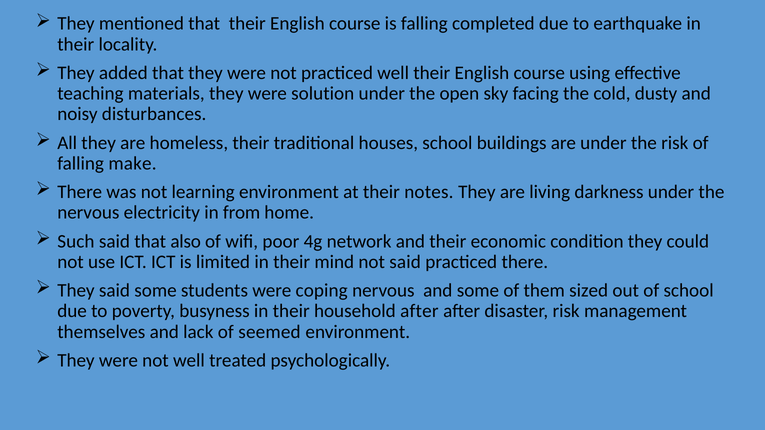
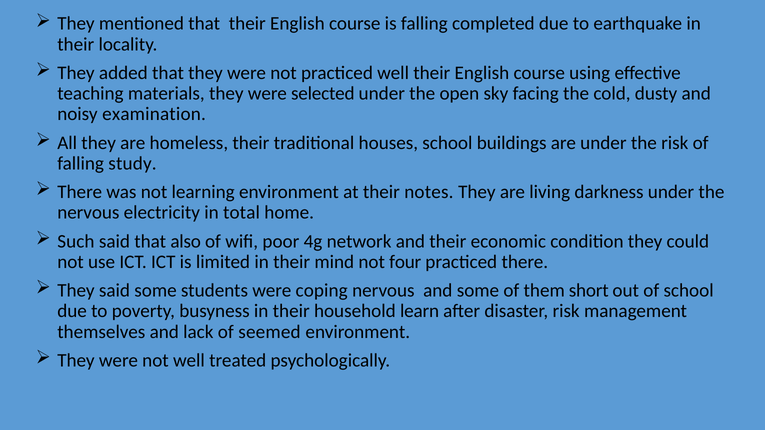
solution: solution -> selected (323, 94)
disturbances: disturbances -> examination (154, 114)
make: make -> study (133, 164)
from: from -> total (241, 213)
not said: said -> four (405, 262)
sized: sized -> short (589, 291)
household after: after -> learn (420, 311)
